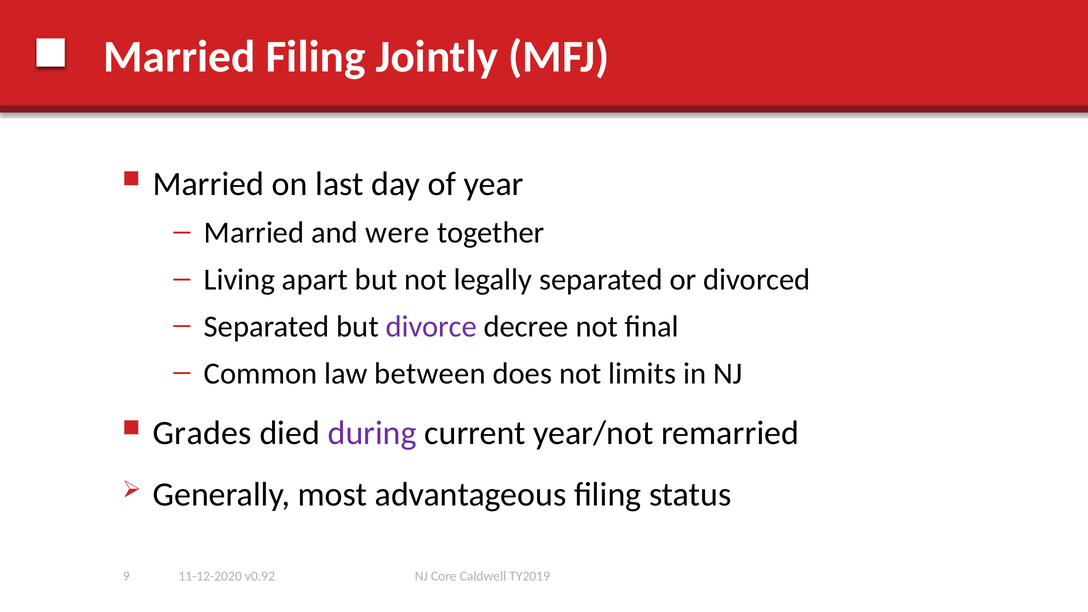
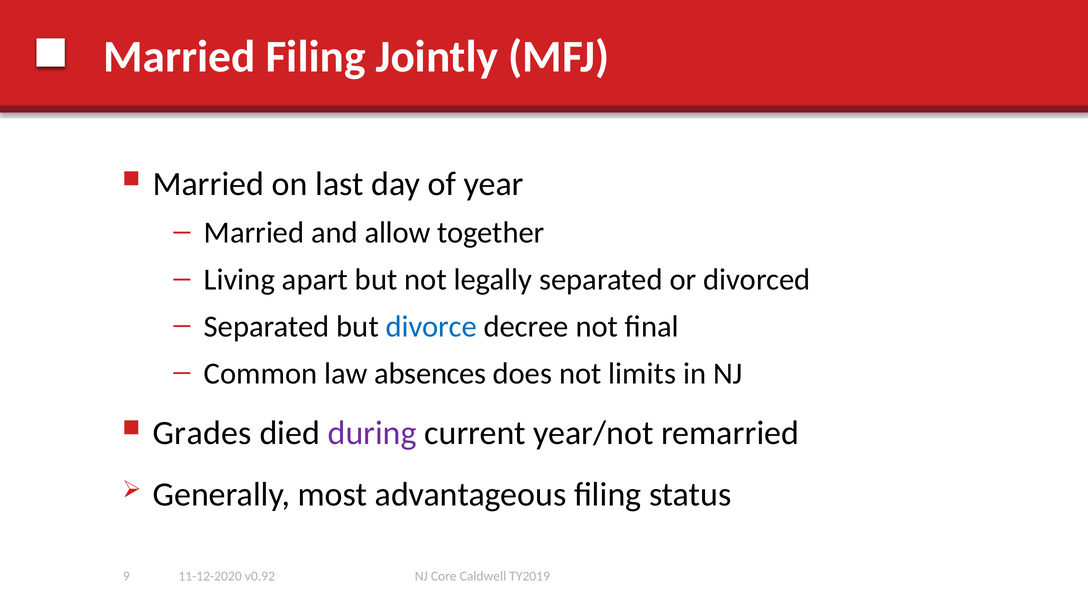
were: were -> allow (398, 233)
divorce colour: purple -> blue (431, 327)
between: between -> absences (430, 374)
